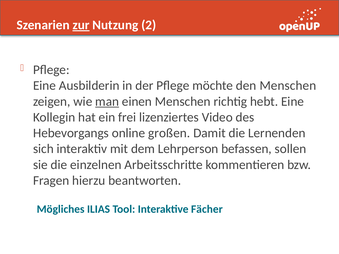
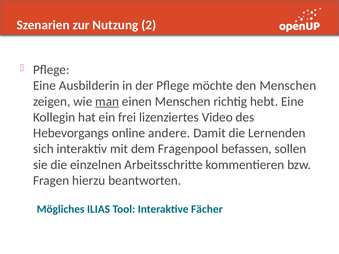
zur underline: present -> none (81, 25)
großen: großen -> andere (169, 133)
Lehrperson: Lehrperson -> Fragenpool (188, 149)
